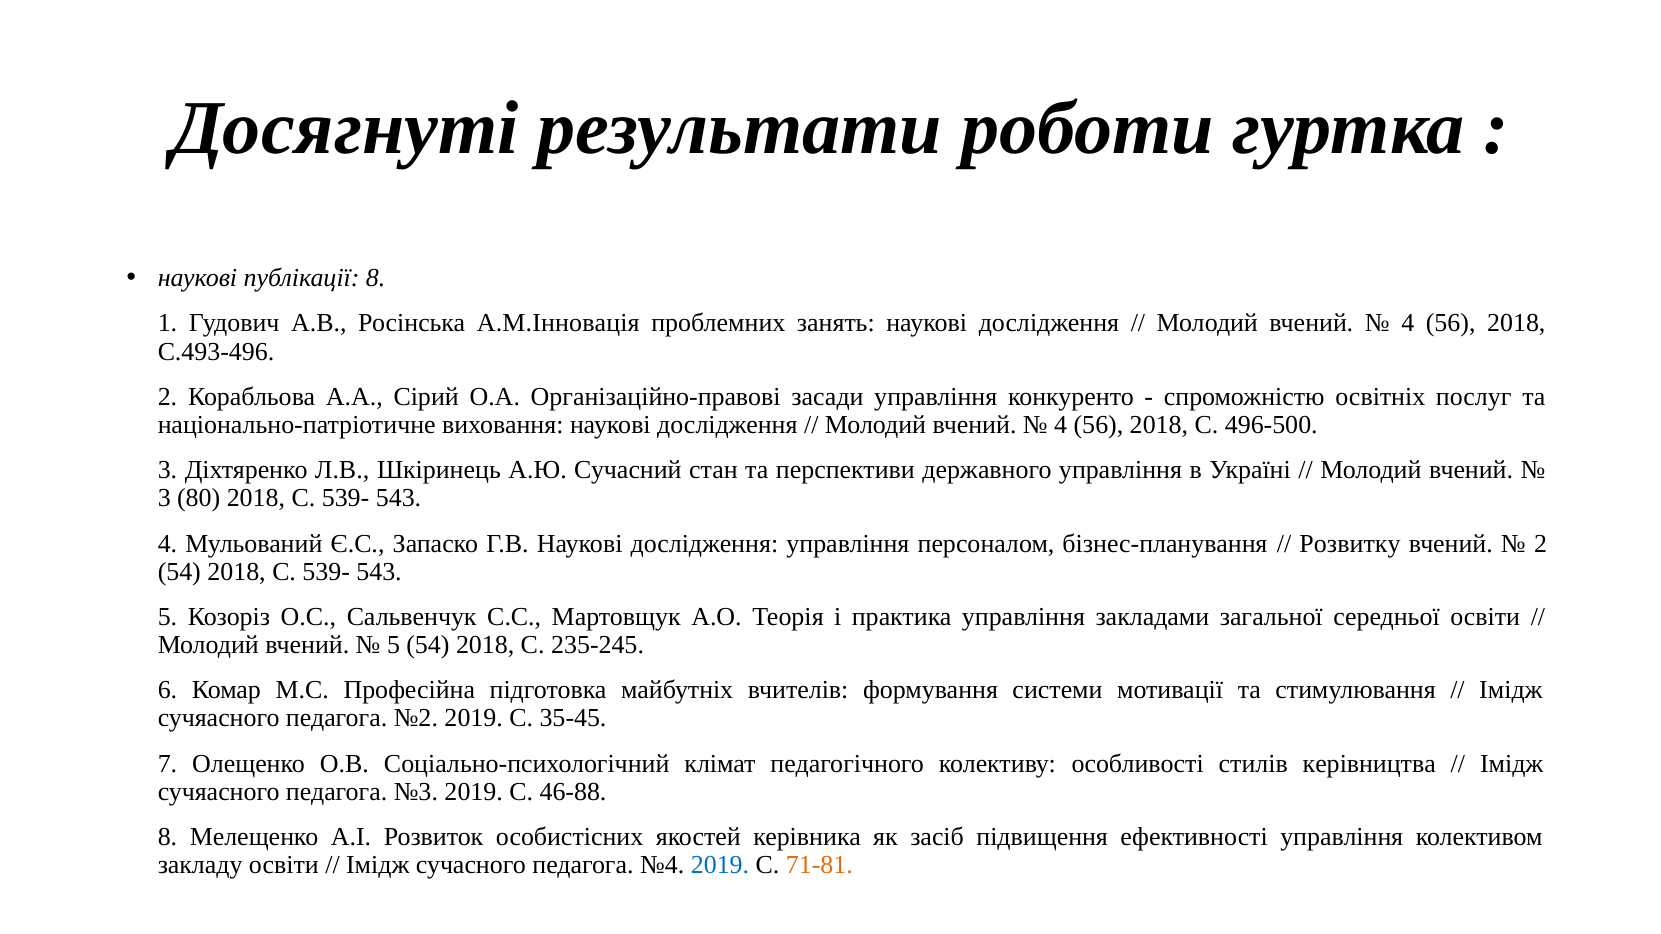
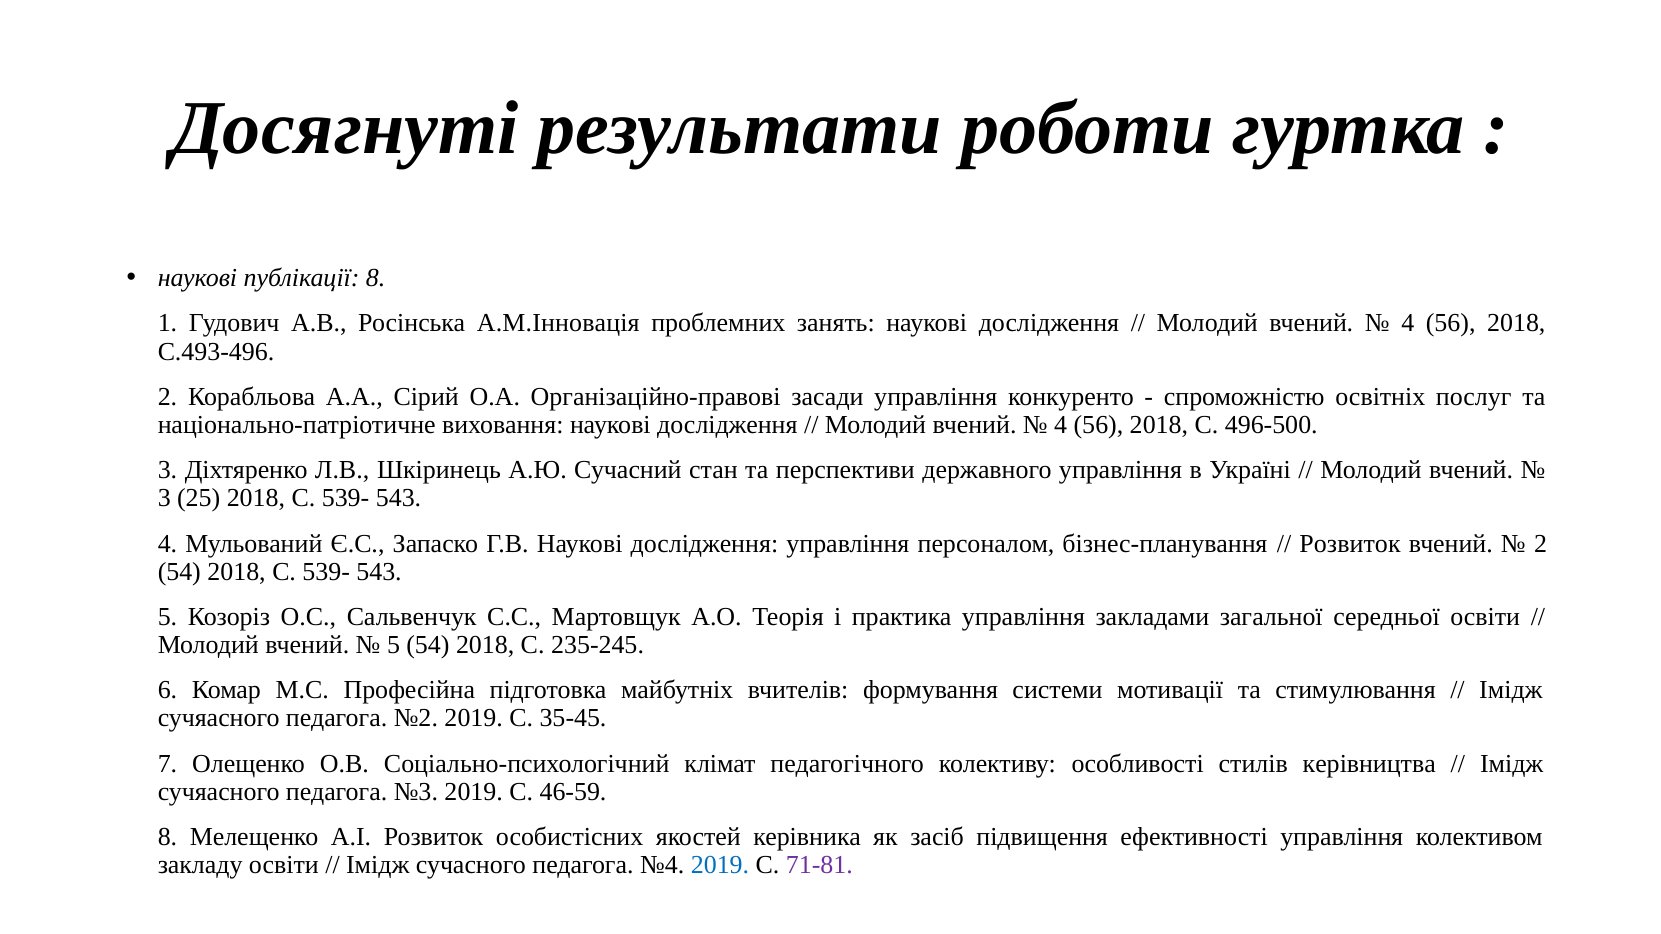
80: 80 -> 25 (199, 498)
Розвитку: Розвитку -> Розвиток (1350, 544)
46-88: 46-88 -> 46-59 (573, 792)
71-81 colour: orange -> purple (819, 866)
